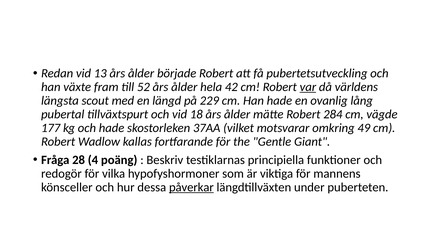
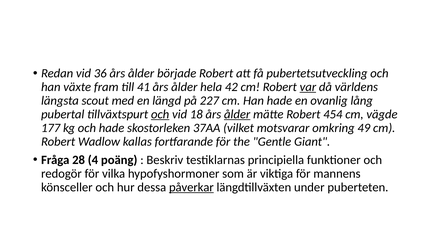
13: 13 -> 36 (100, 73)
52: 52 -> 41 (143, 87)
229: 229 -> 227 (209, 100)
och underline: none -> present (160, 114)
ålder underline: none -> present (237, 114)
284: 284 -> 454 (333, 114)
